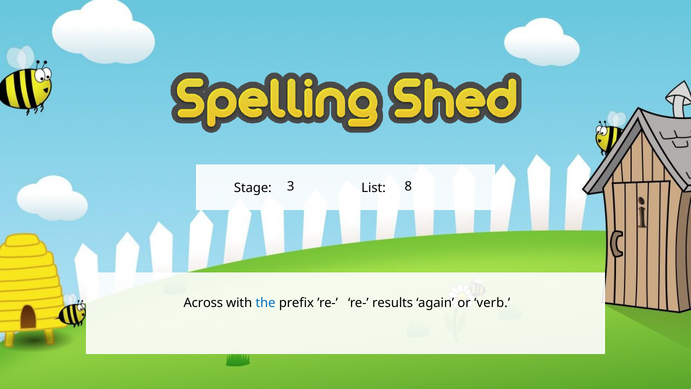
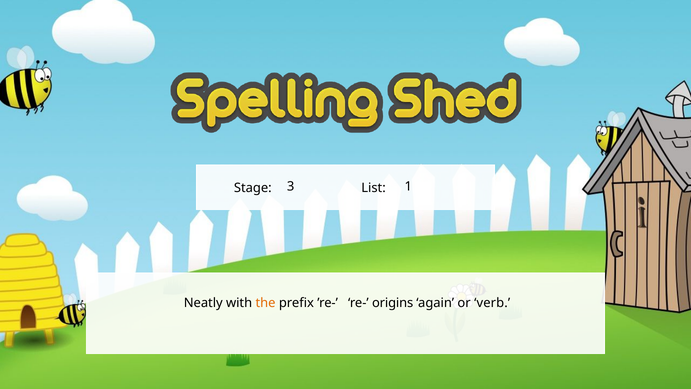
8: 8 -> 1 (408, 186)
Across: Across -> Neatly (203, 303)
the colour: blue -> orange (266, 303)
results: results -> origins (393, 303)
